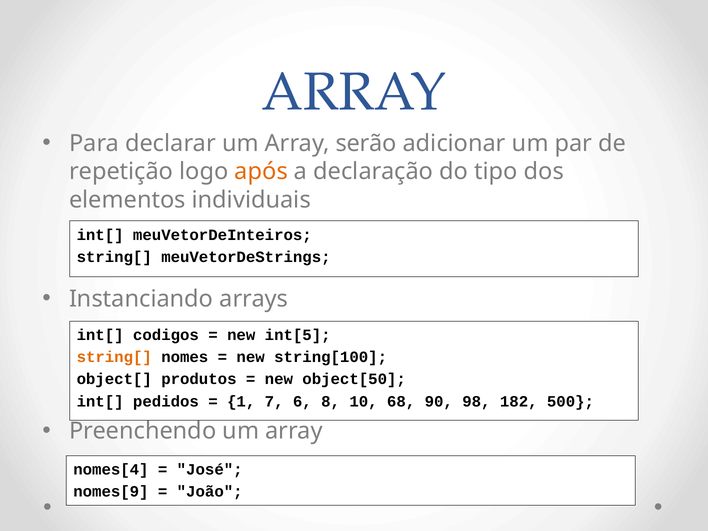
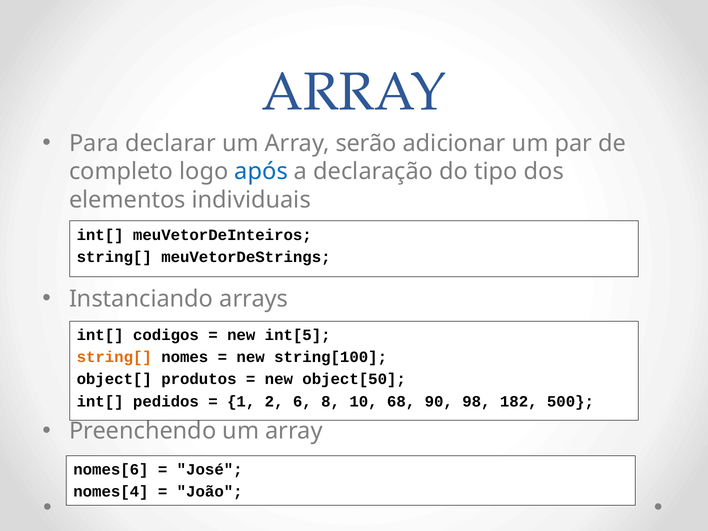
repetição: repetição -> completo (121, 172)
após colour: orange -> blue (261, 172)
7: 7 -> 2 (274, 401)
nomes[4: nomes[4 -> nomes[6 (111, 469)
nomes[9: nomes[9 -> nomes[4 (111, 491)
